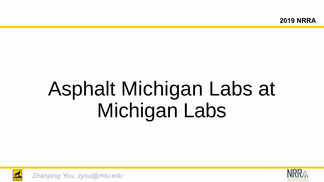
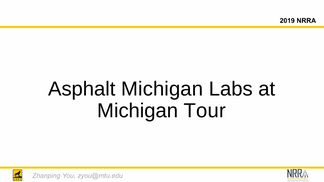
Labs: Labs -> Tour (205, 111)
